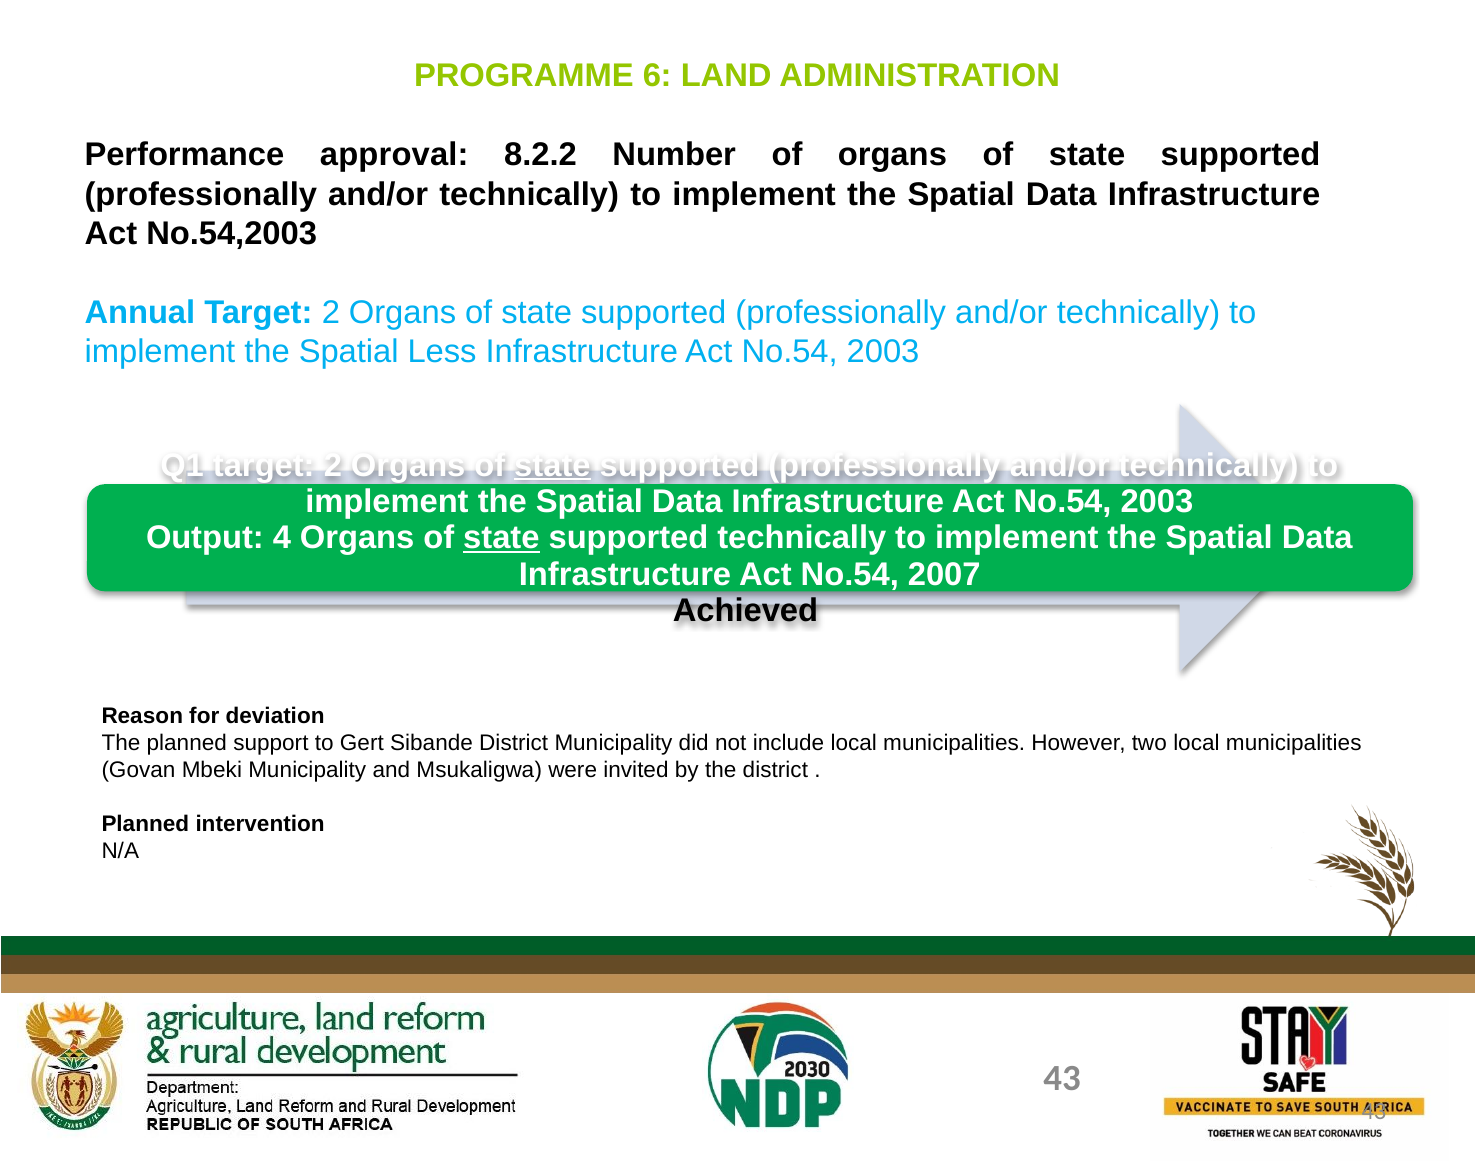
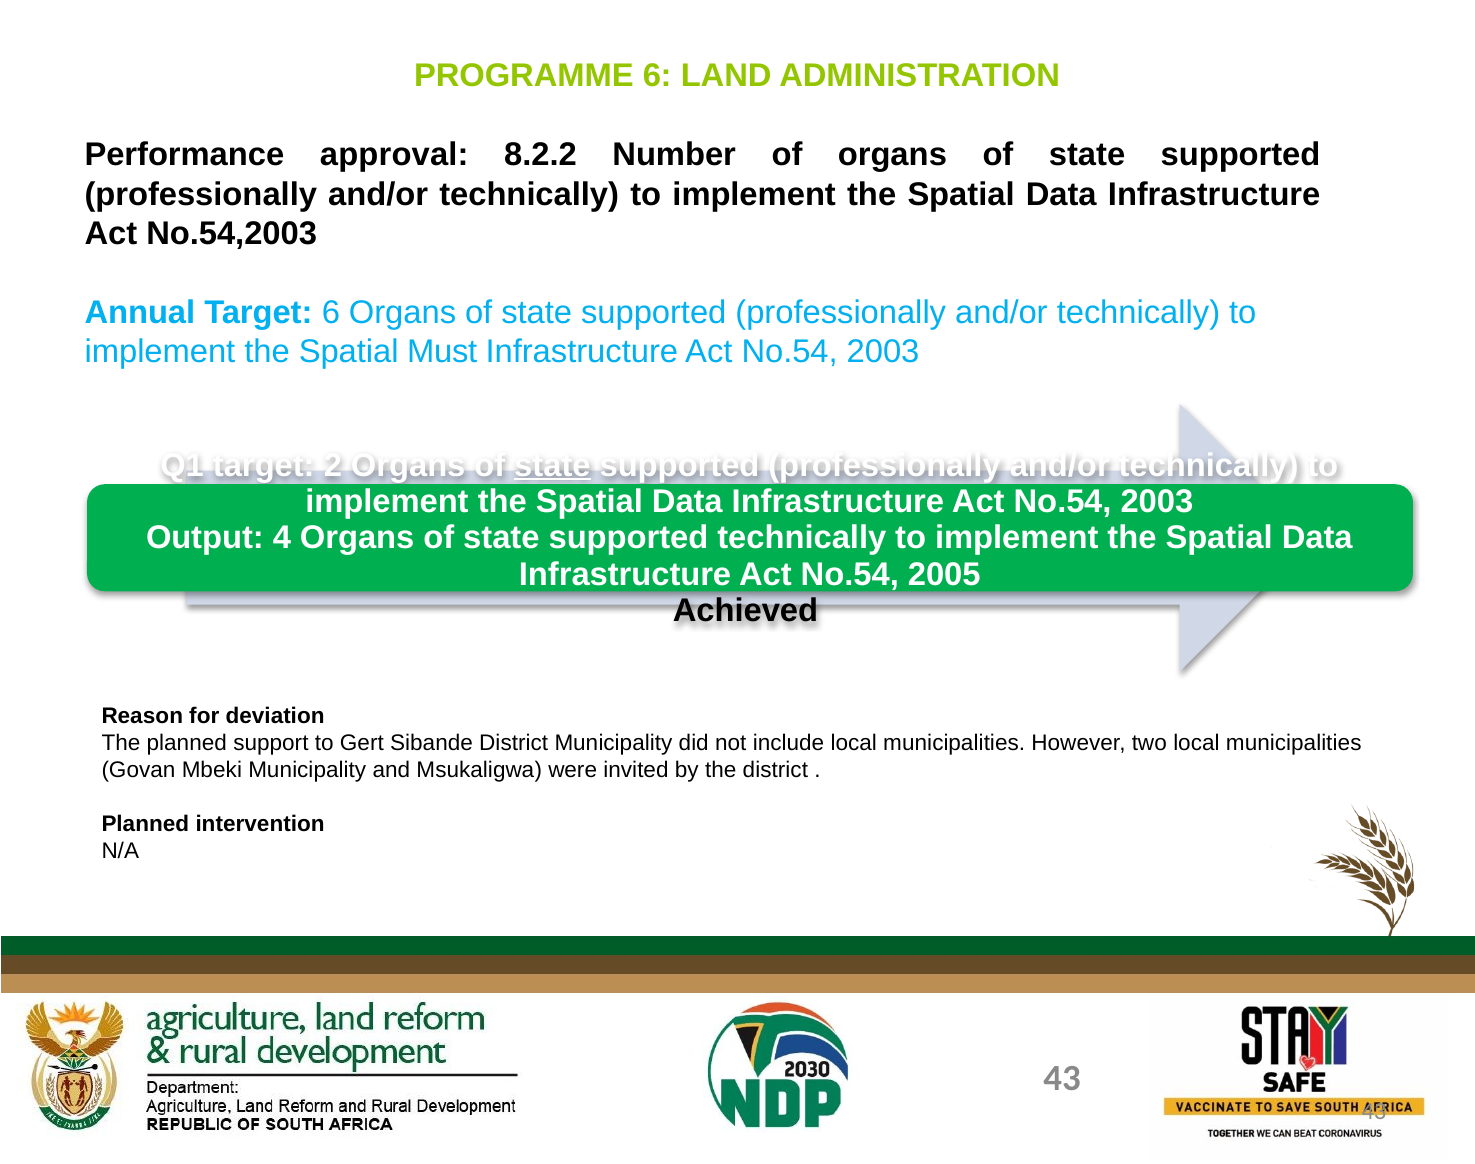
Annual Target 2: 2 -> 6 (331, 312)
Less: Less -> Must (442, 352)
state underline: present -> none (501, 538)
2007: 2007 -> 2005 (944, 575)
